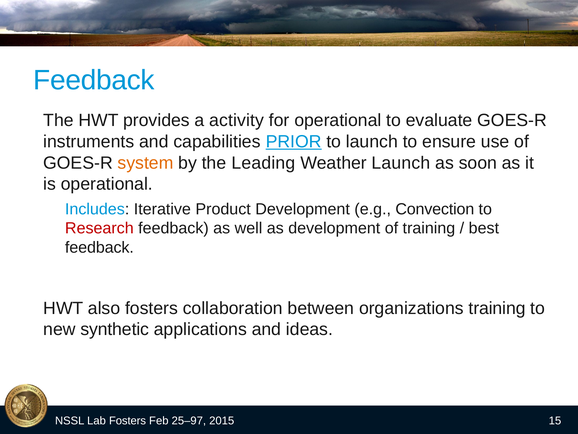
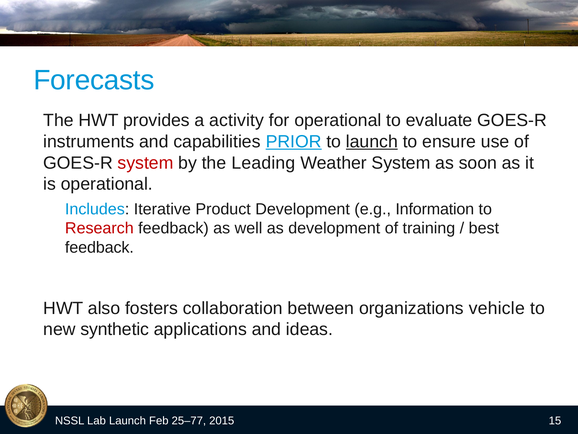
Feedback: Feedback -> Forecasts (94, 80)
launch underline: none -> present (372, 141)
system colour: orange -> red (146, 163)
Weather Launch: Launch -> System (401, 163)
Convection: Convection -> Information (435, 209)
organizations training: training -> vehicle (497, 308)
Lab Fosters: Fosters -> Launch (127, 420)
25–97: 25–97 -> 25–77 (189, 420)
